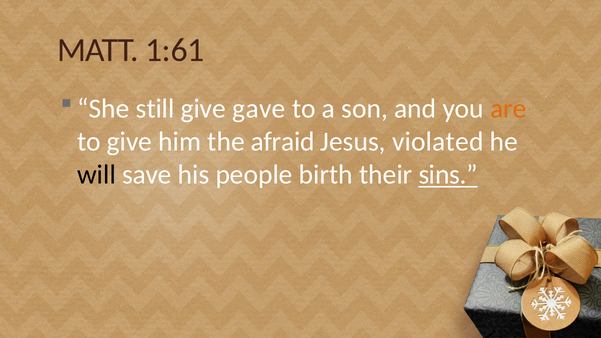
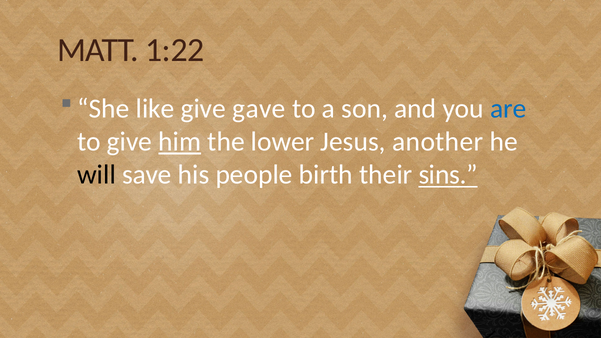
1:61: 1:61 -> 1:22 (175, 50)
still: still -> like (155, 109)
are colour: orange -> blue (508, 109)
him underline: none -> present (180, 142)
afraid: afraid -> lower (283, 142)
violated: violated -> another (438, 142)
